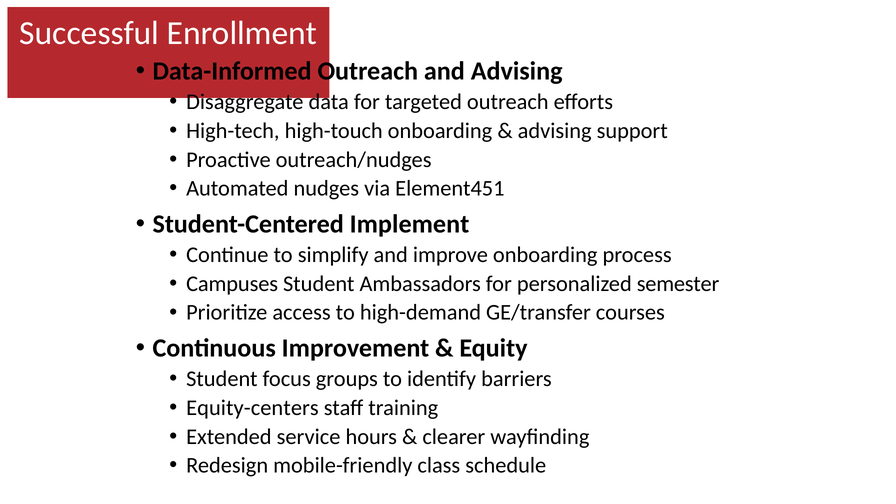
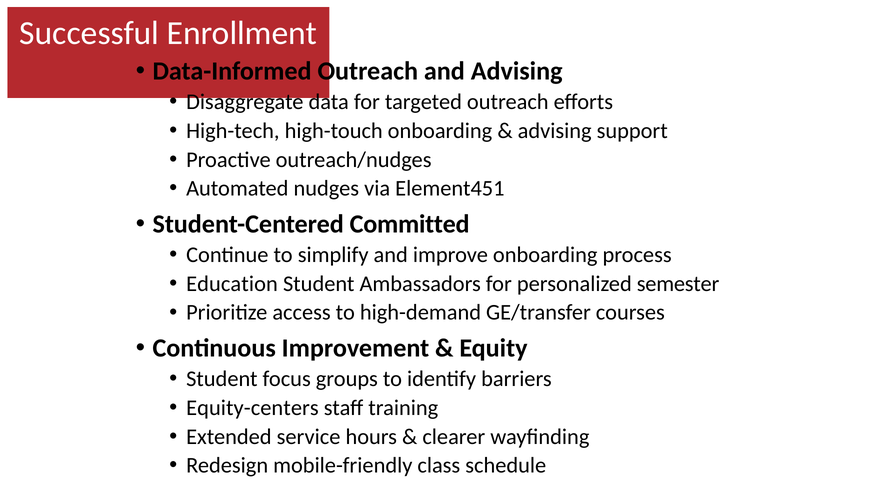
Implement: Implement -> Committed (410, 224)
Campuses: Campuses -> Education (232, 284)
